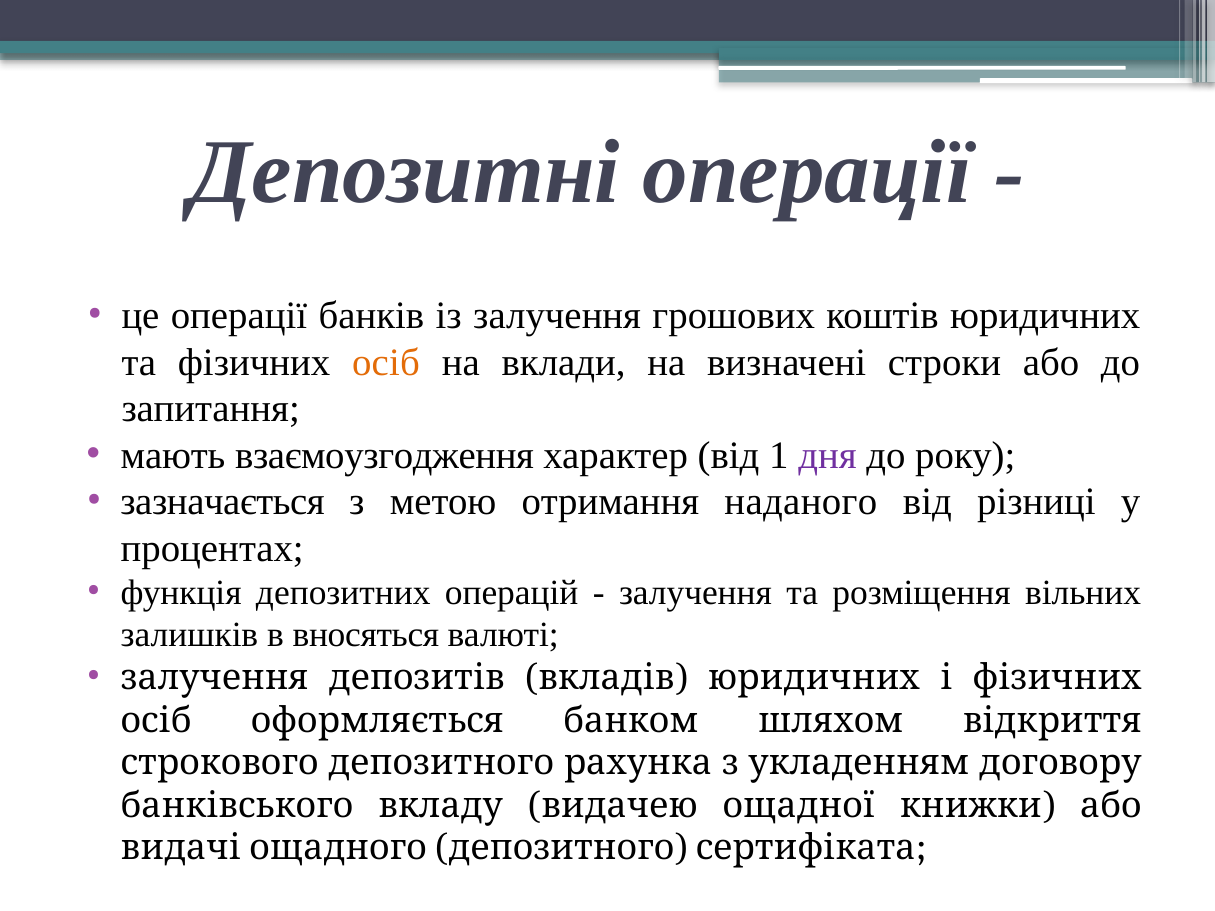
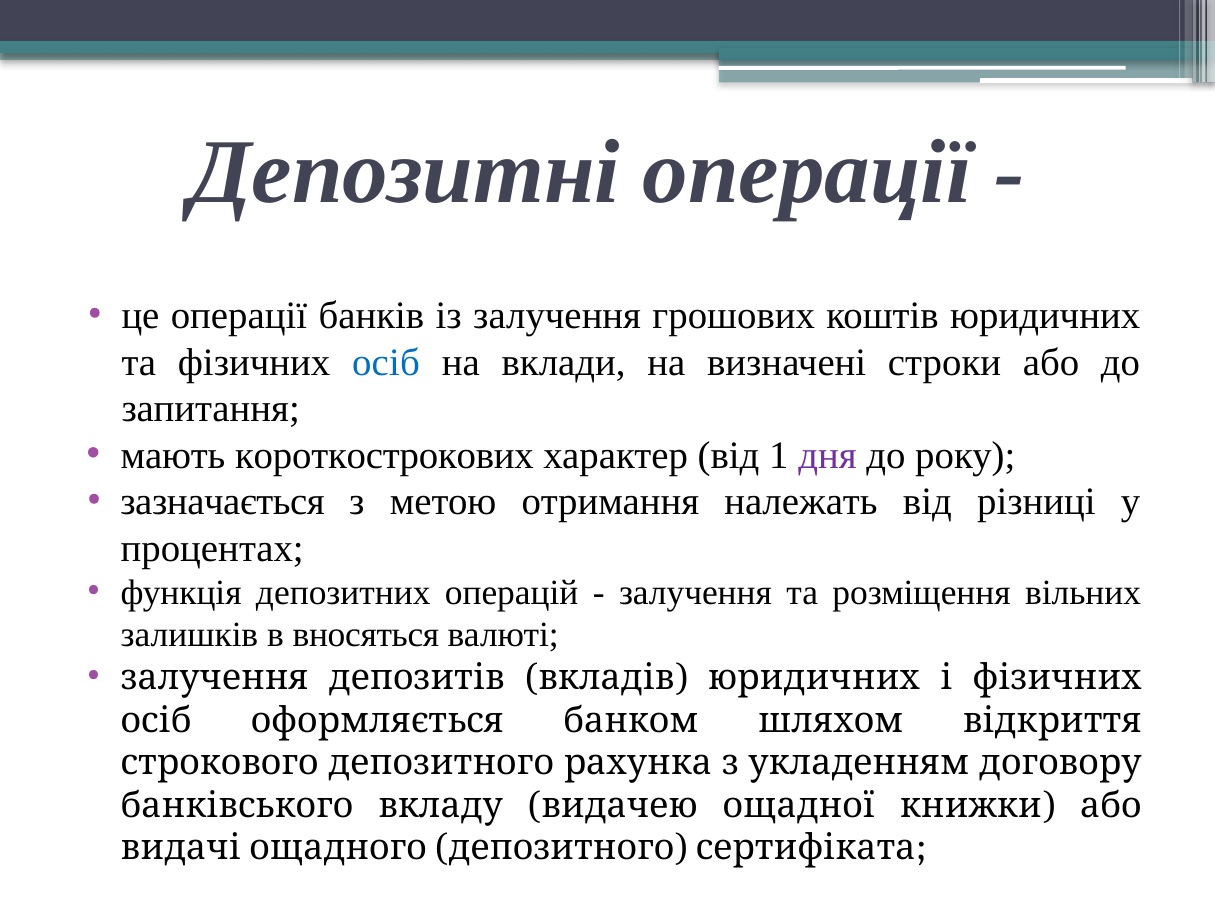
осіб colour: orange -> blue (386, 362)
взаємоузгодження: взаємоузгодження -> короткострокових (384, 456)
наданого: наданого -> належать (801, 502)
